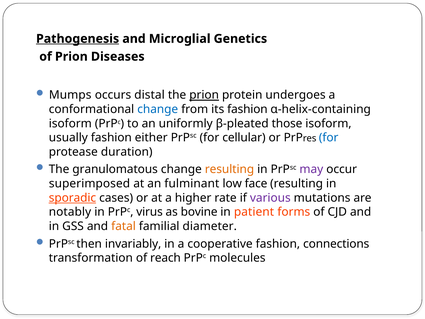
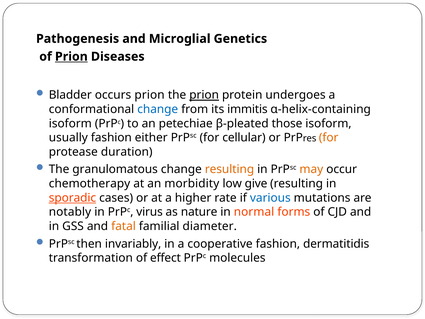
Pathogenesis underline: present -> none (78, 39)
Prion underline: none -> present (71, 57)
Mumps: Mumps -> Bladder (70, 95)
occurs distal: distal -> prion (150, 95)
its fashion: fashion -> immitis (247, 109)
uniformly: uniformly -> petechiae (186, 123)
for colour: blue -> orange (329, 138)
may colour: purple -> orange (311, 169)
superimposed: superimposed -> chemotherapy (90, 183)
fulminant: fulminant -> morbidity (192, 183)
face: face -> give (256, 183)
various colour: purple -> blue (270, 198)
bovine: bovine -> nature (199, 212)
patient: patient -> normal (254, 212)
connections: connections -> dermatitidis (336, 244)
reach: reach -> effect (165, 258)
